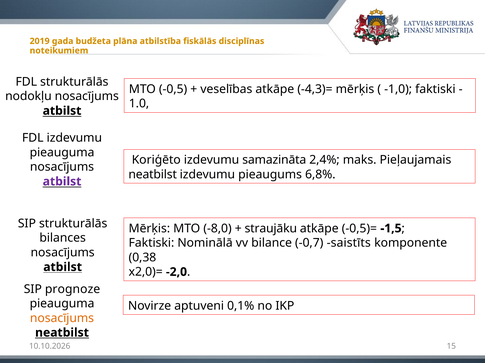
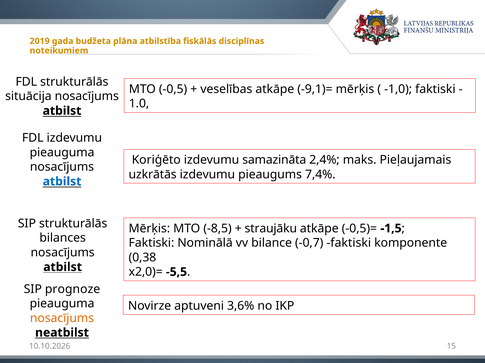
-4,3)=: -4,3)= -> -9,1)= (315, 89)
nodokļu: nodokļu -> situācija (28, 96)
neatbilst: neatbilst -> uzkrātās (153, 175)
6,8%: 6,8% -> 7,4% (320, 175)
atbilst colour: purple -> blue (62, 182)
-8,0: -8,0 -> -8,5 (218, 229)
-0,7 saistīts: saistīts -> faktiski (349, 243)
-2,0: -2,0 -> -5,5 (176, 272)
0,1%: 0,1% -> 3,6% (241, 306)
